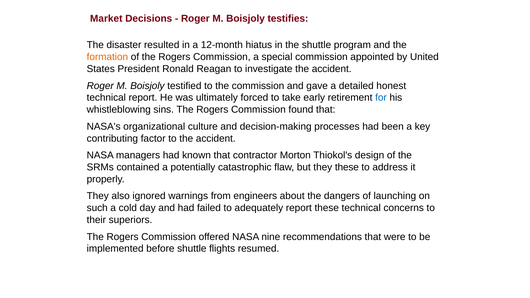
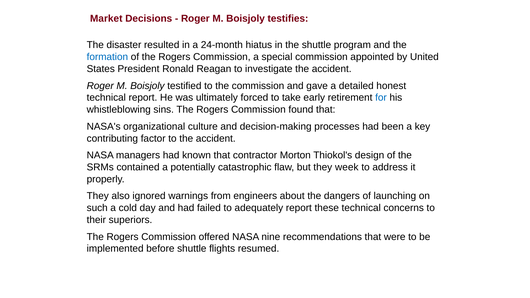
12-month: 12-month -> 24-month (222, 45)
formation colour: orange -> blue (107, 57)
they these: these -> week (347, 167)
